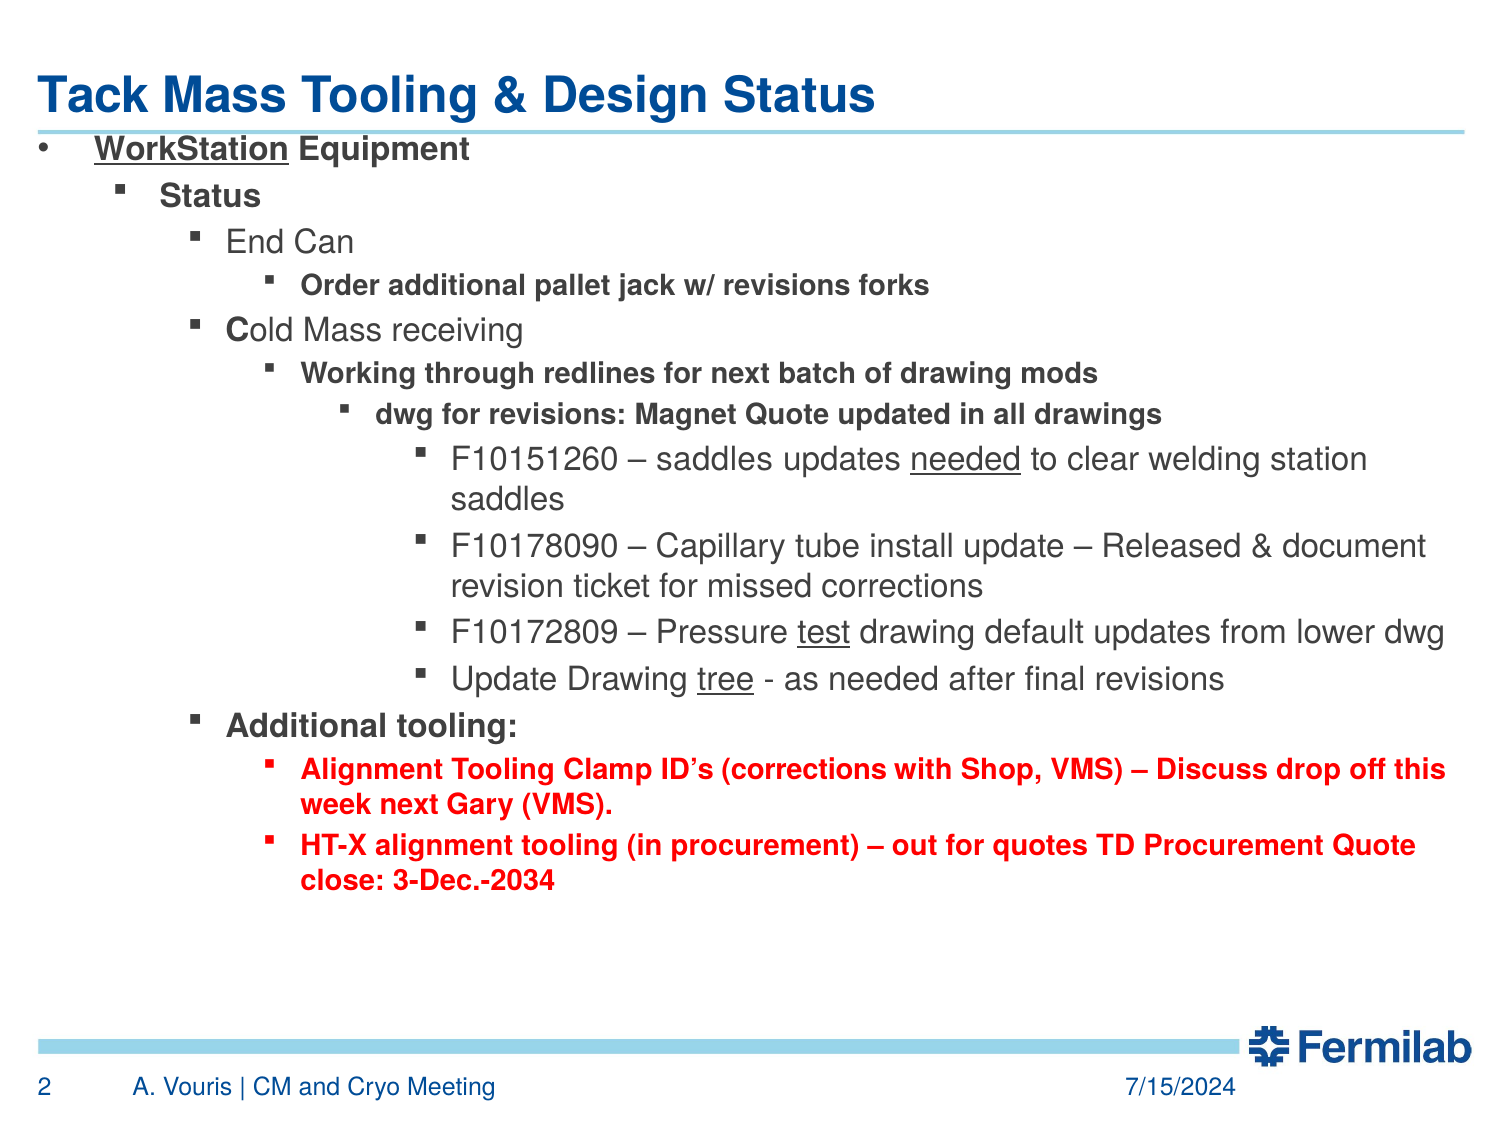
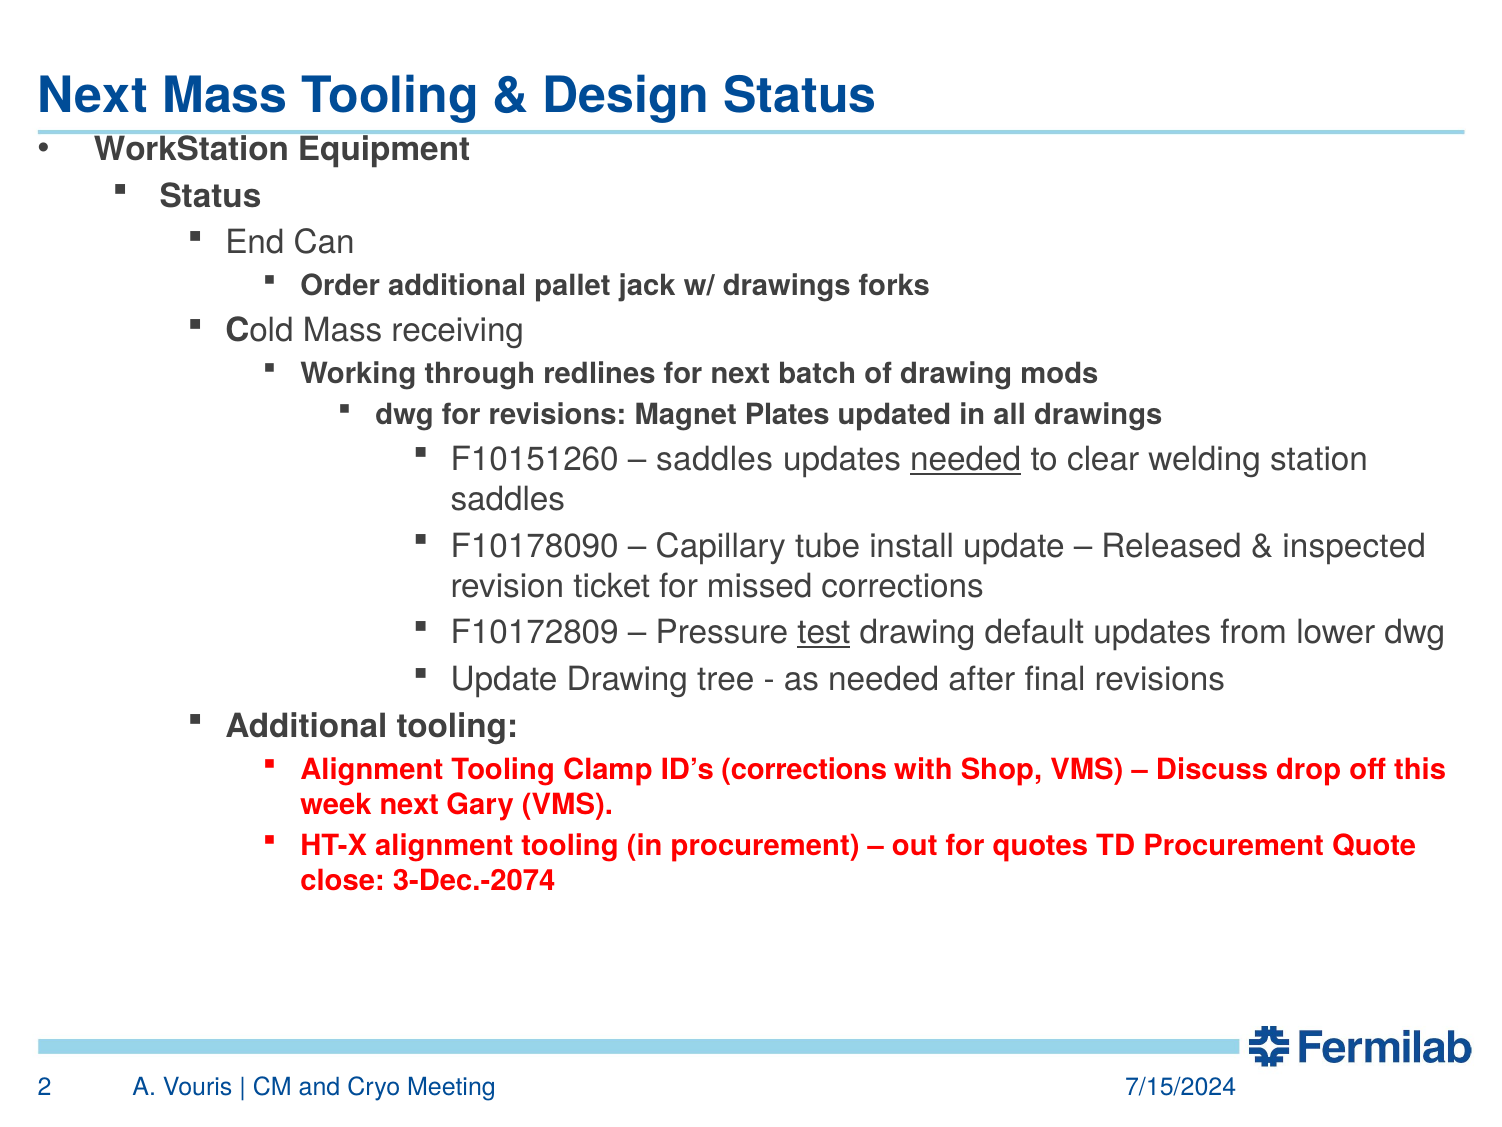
Tack: Tack -> Next (93, 96)
WorkStation underline: present -> none (191, 149)
w/ revisions: revisions -> drawings (787, 286)
Magnet Quote: Quote -> Plates (787, 415)
document: document -> inspected (1354, 546)
tree underline: present -> none (726, 679)
3-Dec.-2034: 3-Dec.-2034 -> 3-Dec.-2074 (474, 880)
